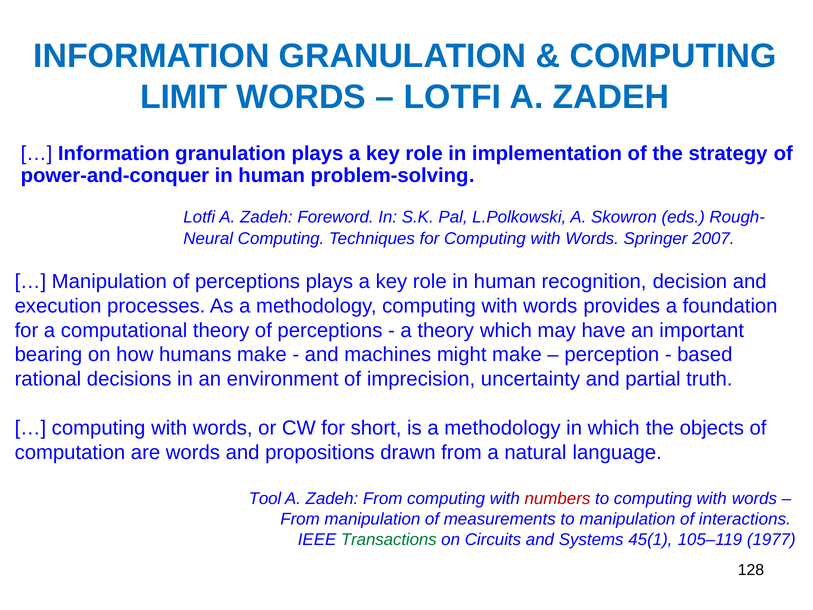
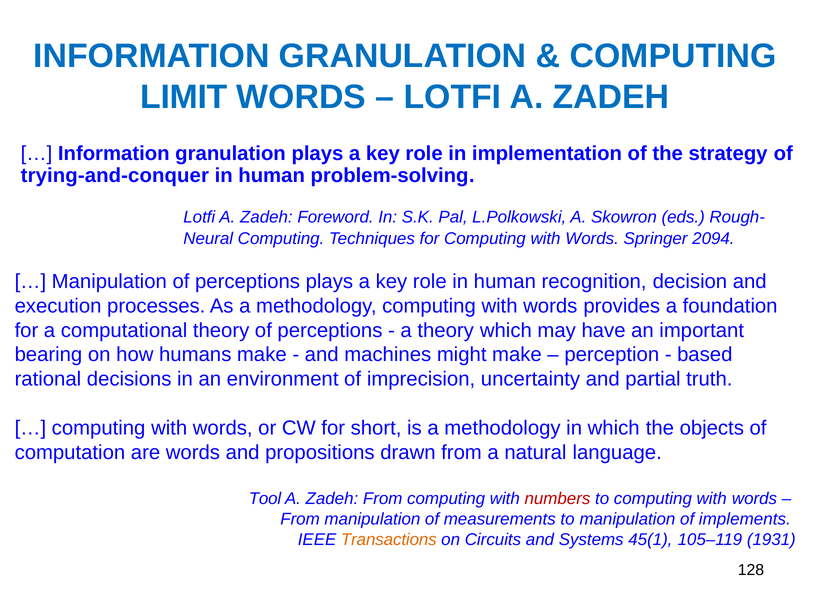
power-and-conquer: power-and-conquer -> trying-and-conquer (115, 175)
2007: 2007 -> 2094 (713, 239)
interactions: interactions -> implements (745, 519)
Transactions colour: green -> orange (389, 539)
1977: 1977 -> 1931 (771, 539)
